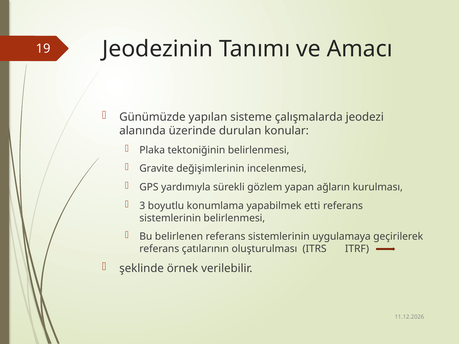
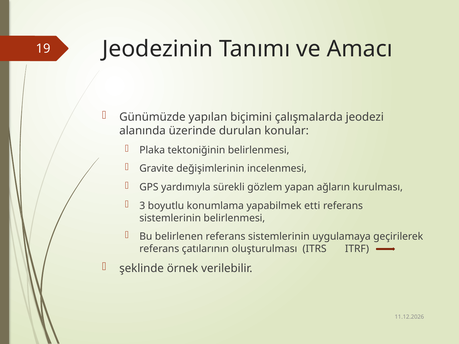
sisteme: sisteme -> biçimini (251, 117)
